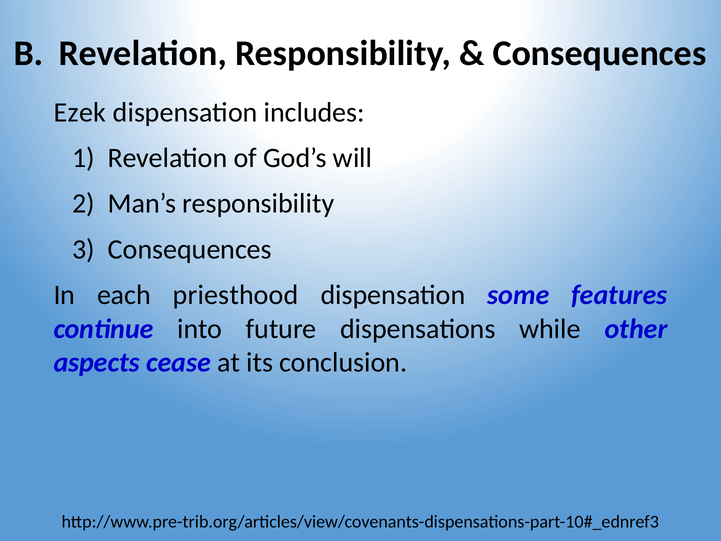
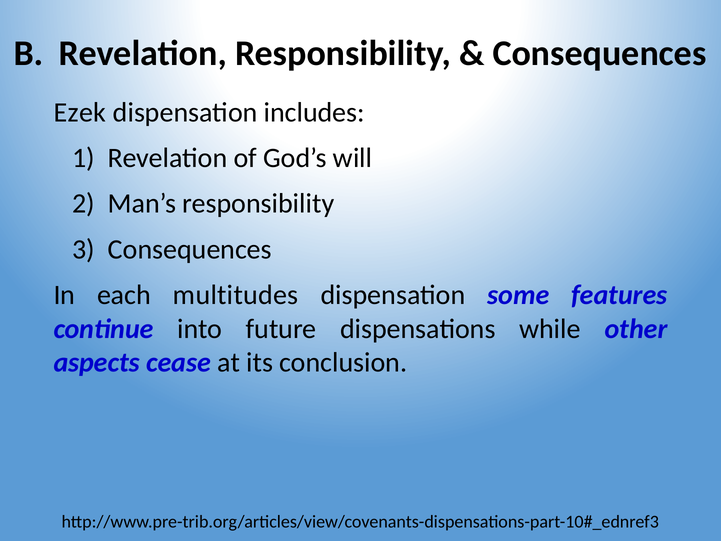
priesthood: priesthood -> multitudes (236, 295)
